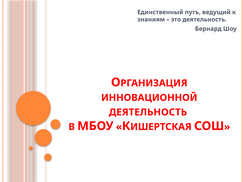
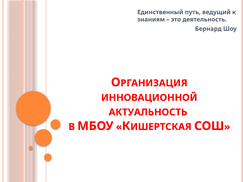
ДЕЯТЕЛЬНОСТЬ: ДЕЯТЕЛЬНОСТЬ -> АКТУАЛЬНОСТЬ (148, 112)
